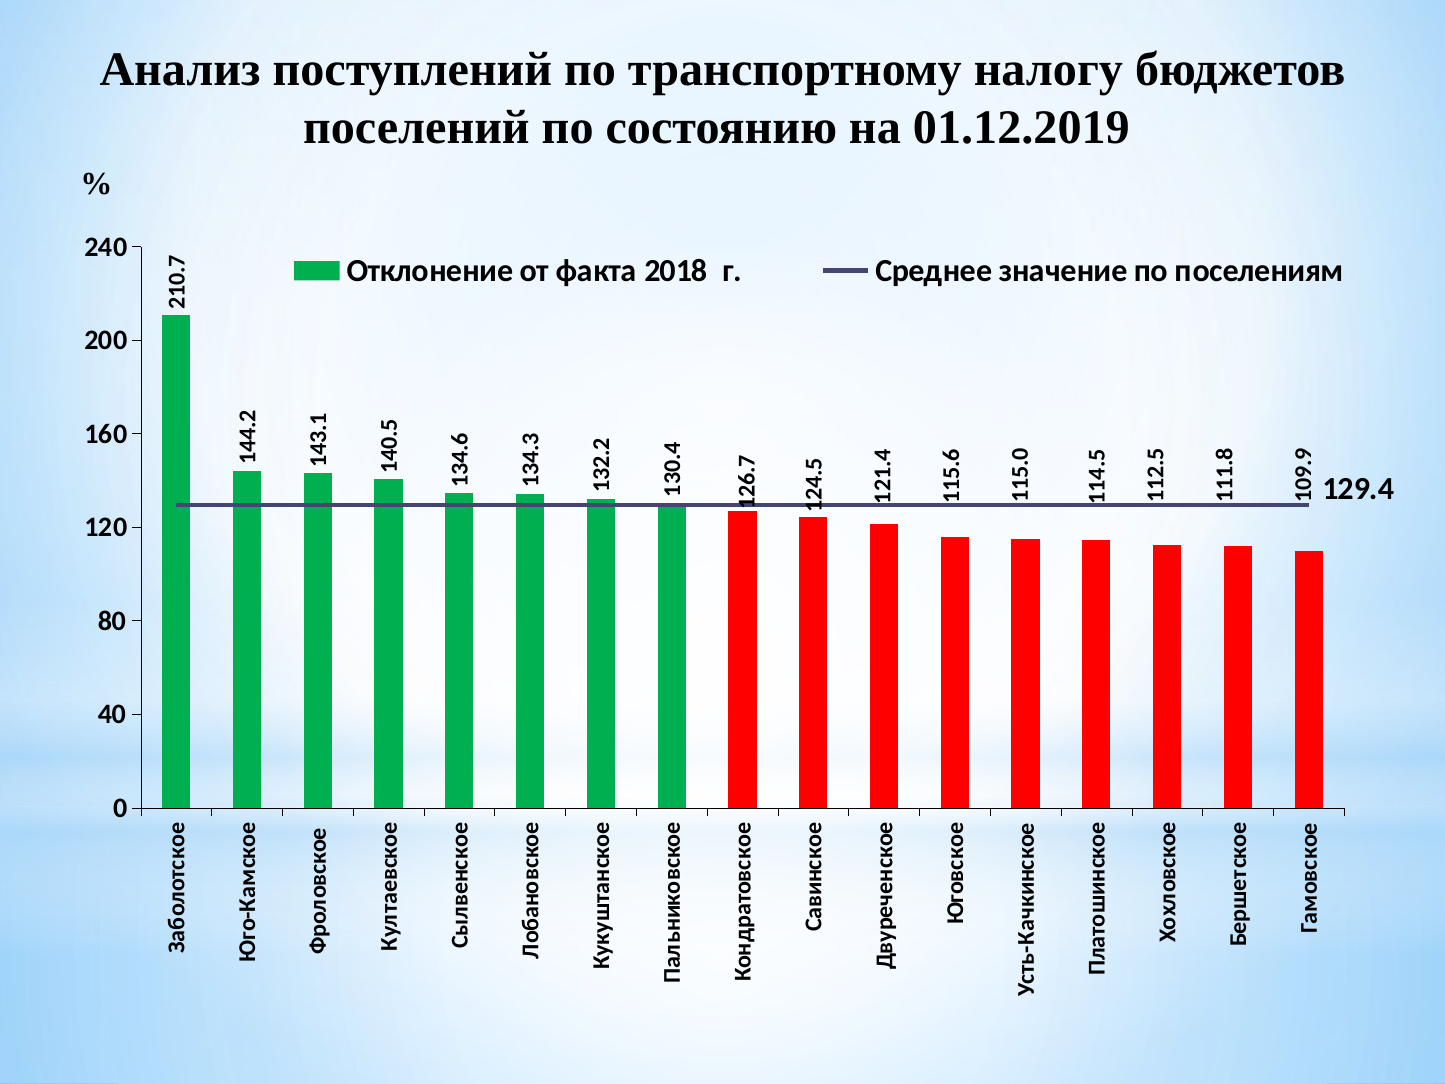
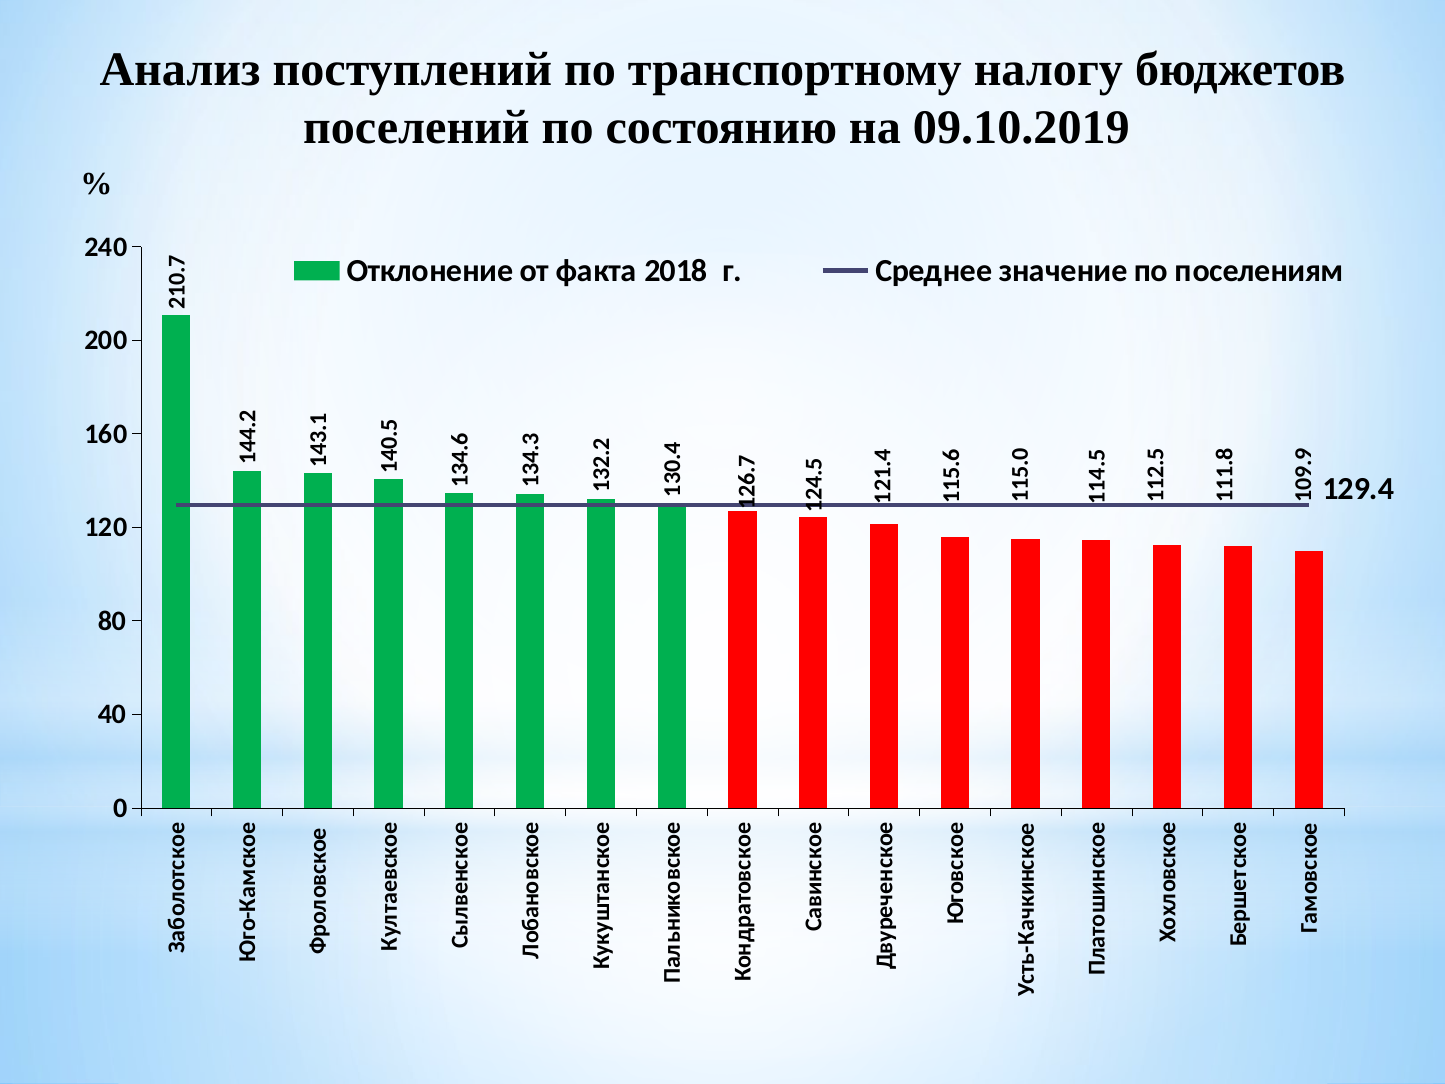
01.12.2019: 01.12.2019 -> 09.10.2019 (1021, 127)
